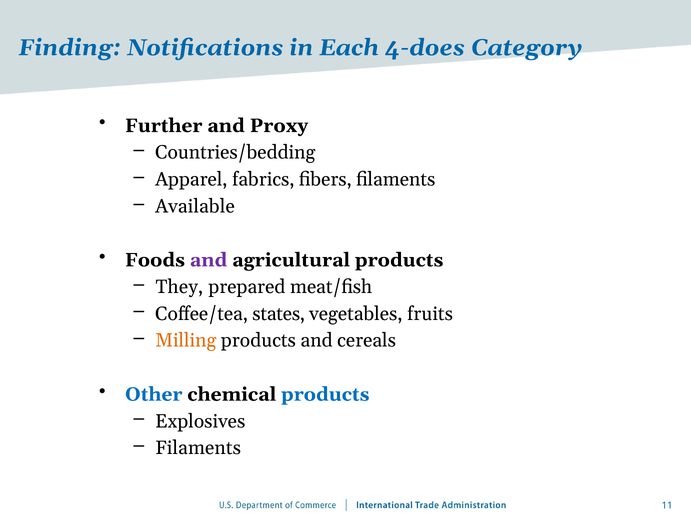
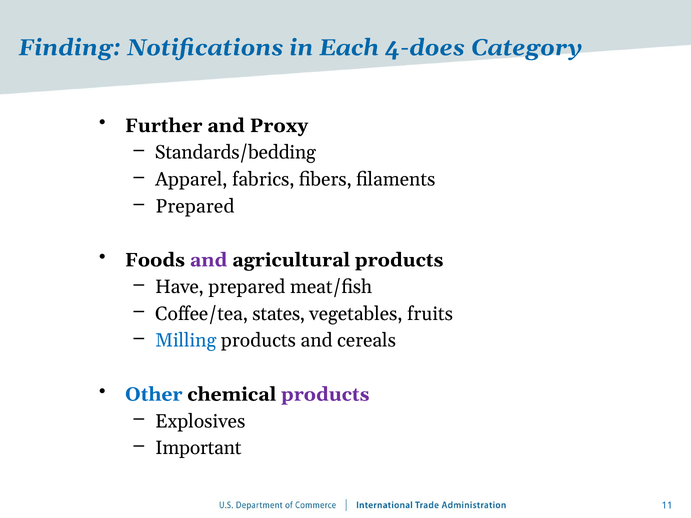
Countries/bedding: Countries/bedding -> Standards/bedding (235, 153)
Available: Available -> Prepared (195, 206)
They: They -> Have (180, 287)
Milling colour: orange -> blue (186, 341)
products colour: blue -> purple (325, 395)
Filaments: Filaments -> Important (198, 448)
